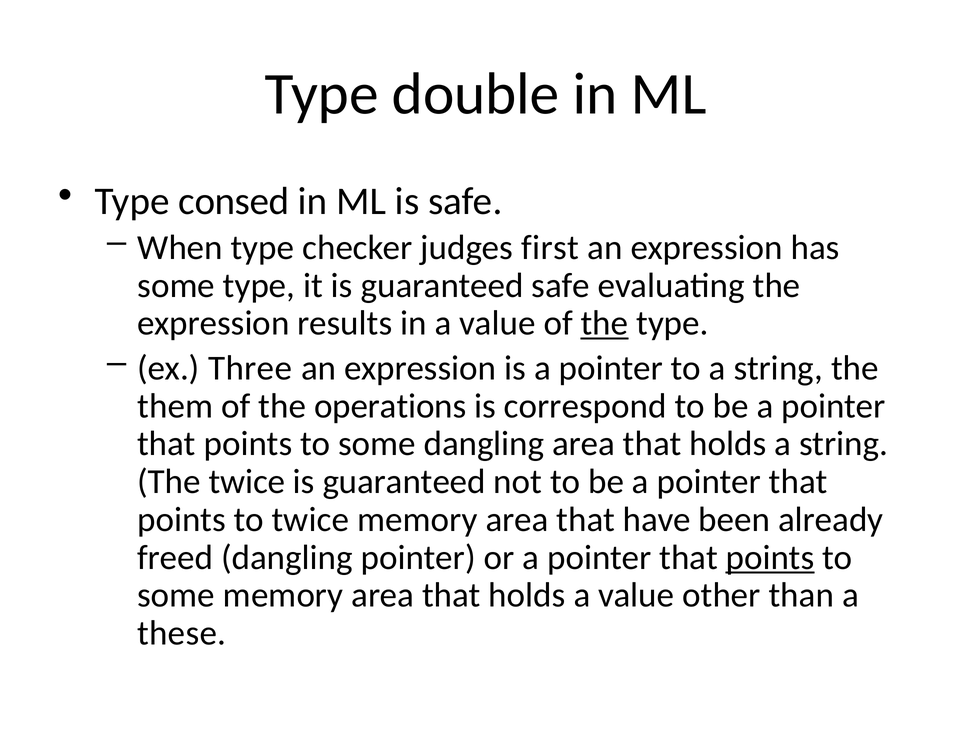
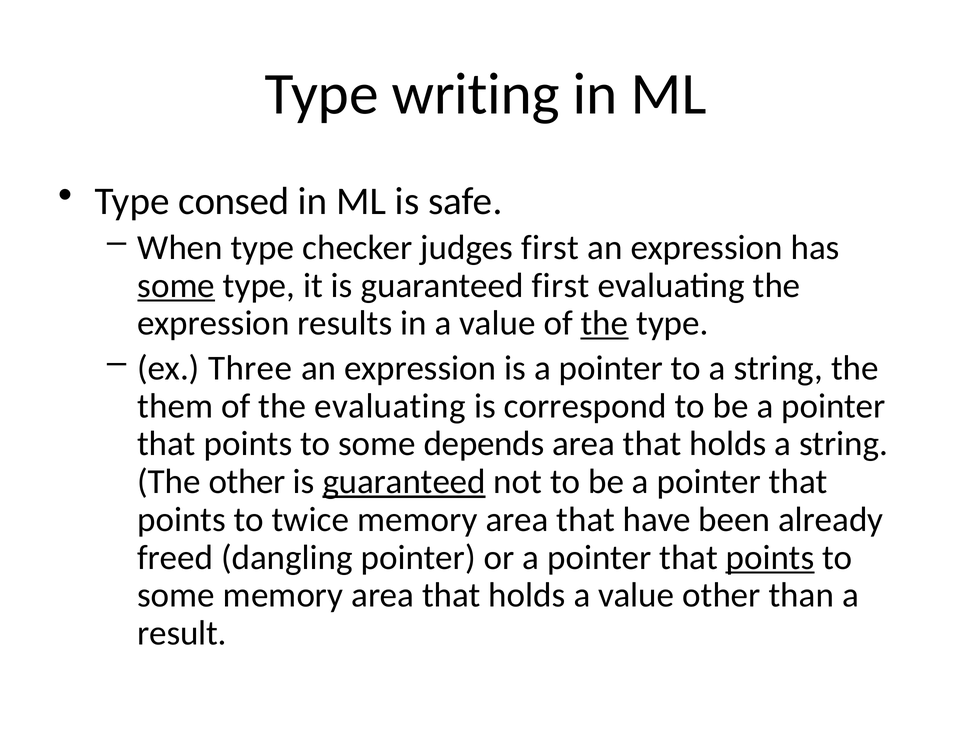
double: double -> writing (476, 94)
some underline: none -> present (176, 285)
guaranteed safe: safe -> first (560, 285)
the operations: operations -> evaluating (390, 406)
some dangling: dangling -> depends (484, 444)
The twice: twice -> other (247, 482)
guaranteed underline: none -> present (404, 482)
these: these -> result (182, 633)
